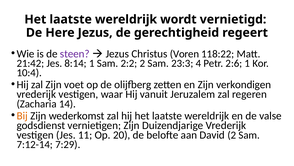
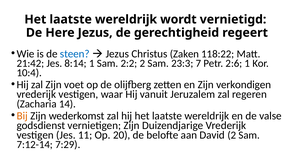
steen colour: purple -> blue (75, 54)
Voren: Voren -> Zaken (184, 54)
4: 4 -> 7 (198, 63)
